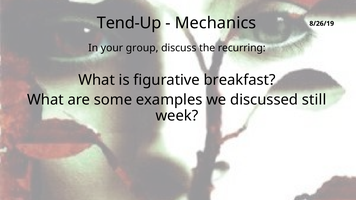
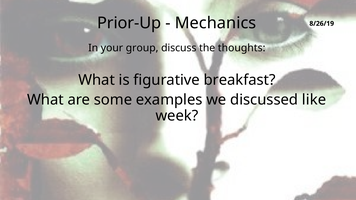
Tend-Up: Tend-Up -> Prior-Up (129, 23)
recurring: recurring -> thoughts (242, 48)
still: still -> like (314, 100)
